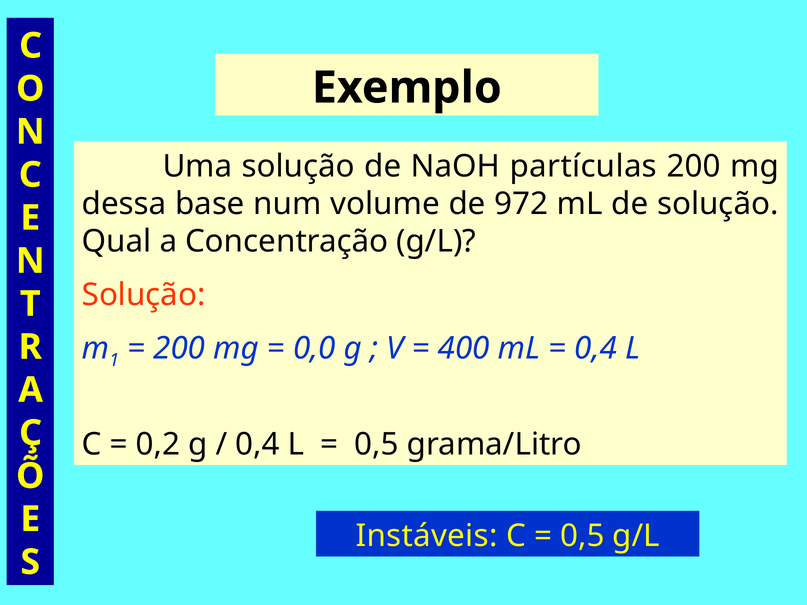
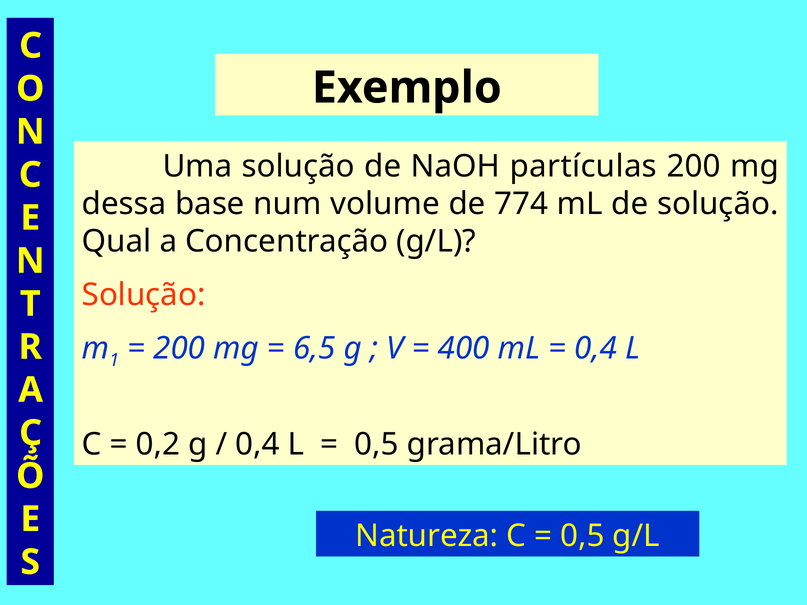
972: 972 -> 774 (521, 204)
0,0: 0,0 -> 6,5 (314, 348)
Instáveis: Instáveis -> Natureza (427, 536)
